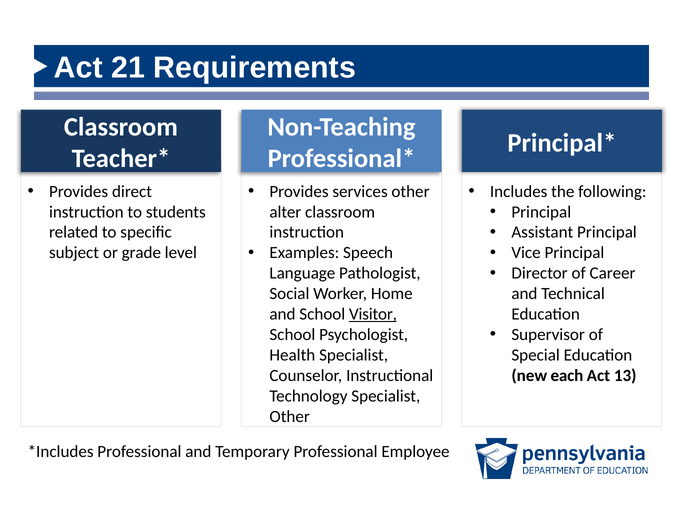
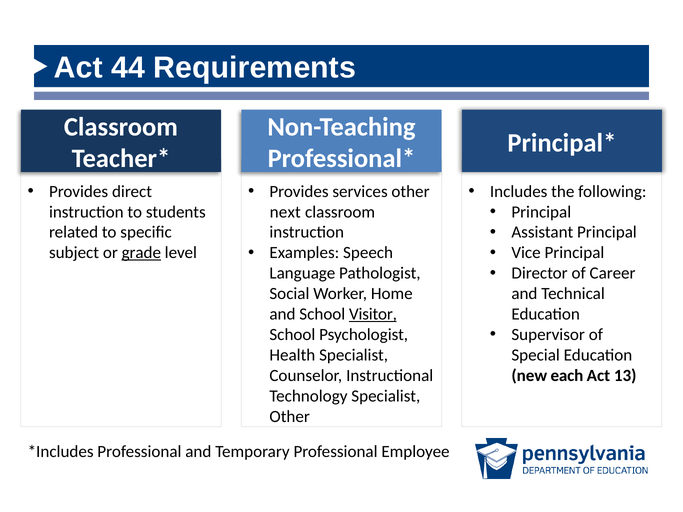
21: 21 -> 44 (128, 68)
alter: alter -> next (285, 212)
grade underline: none -> present (141, 253)
